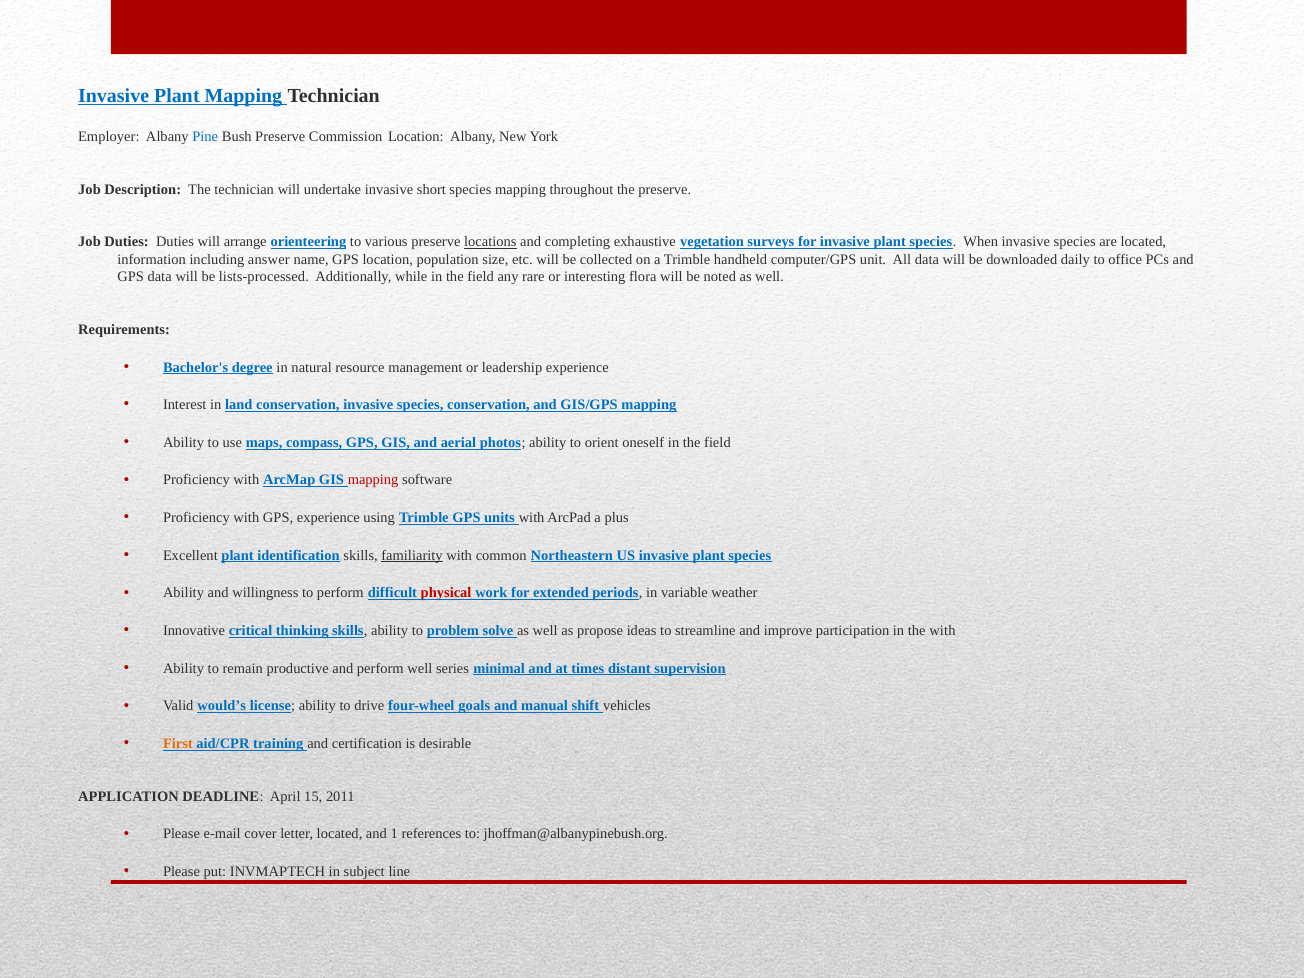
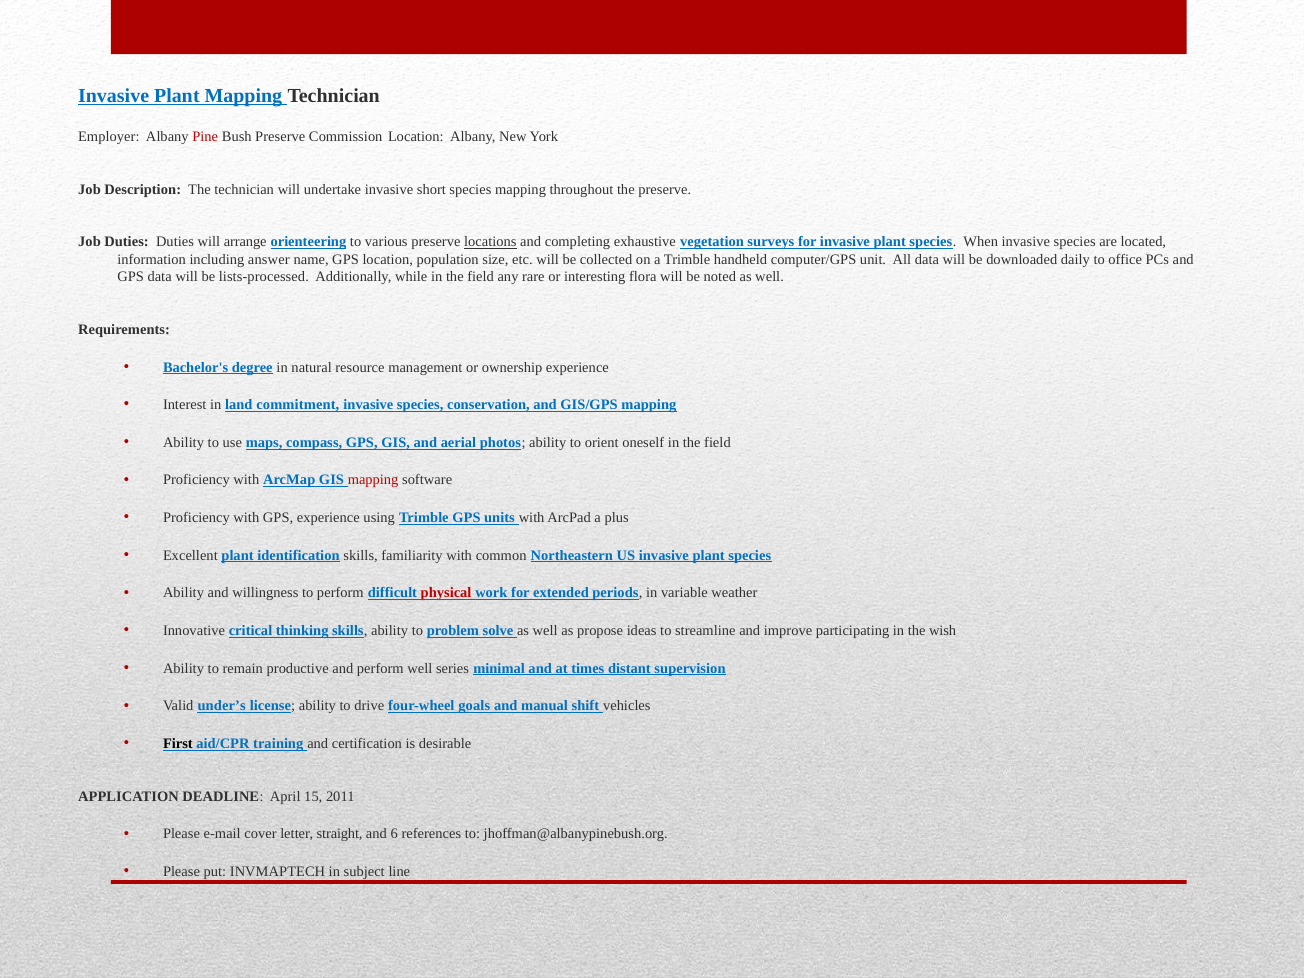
Pine colour: blue -> red (205, 136)
leadership: leadership -> ownership (512, 367)
land conservation: conservation -> commitment (298, 405)
familiarity underline: present -> none (412, 555)
participation: participation -> participating (853, 631)
the with: with -> wish (943, 631)
would’s: would’s -> under’s (222, 706)
First colour: orange -> black (178, 744)
letter located: located -> straight (340, 834)
1: 1 -> 6 (394, 834)
